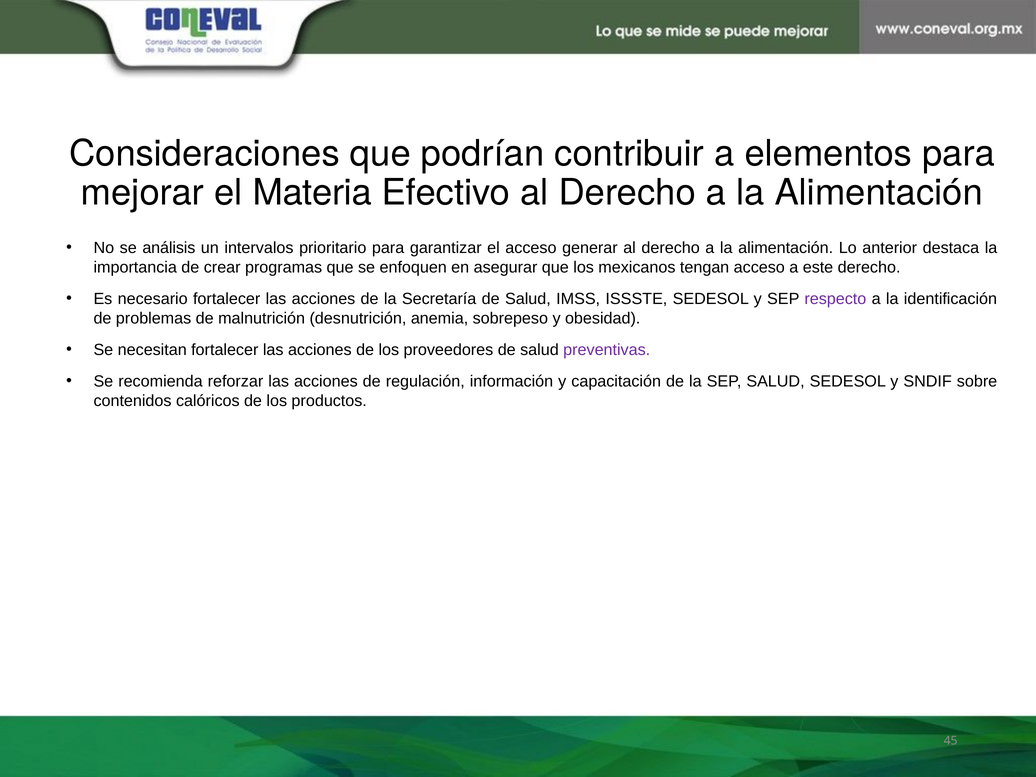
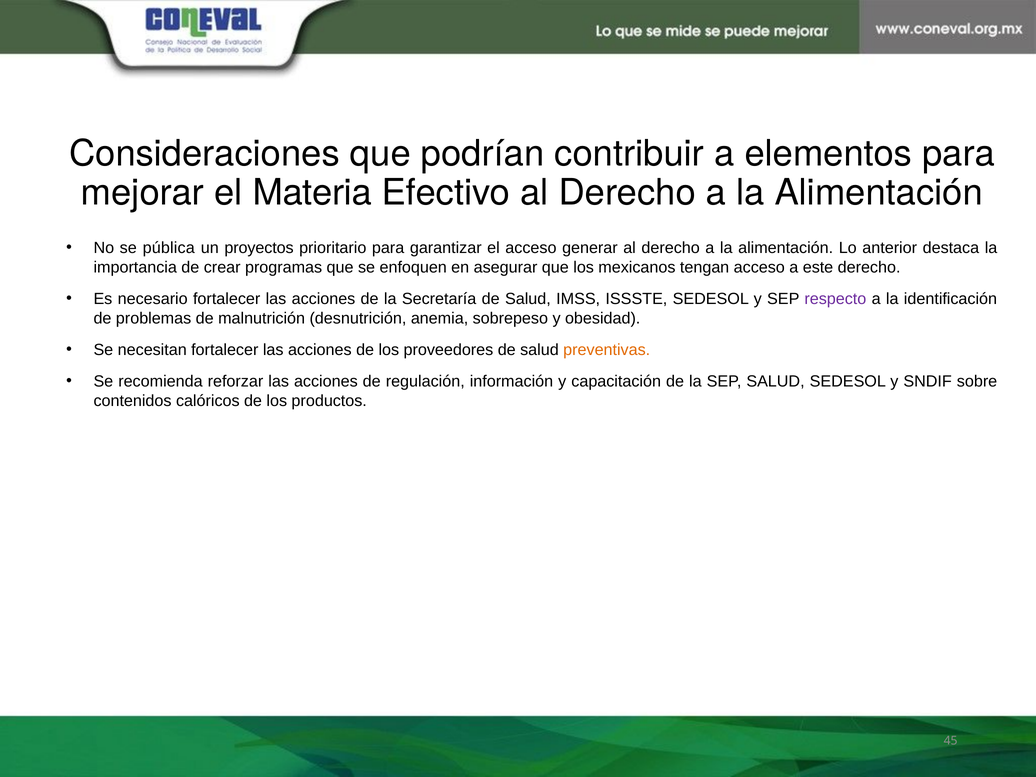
análisis: análisis -> pública (169, 248)
intervalos: intervalos -> proyectos (259, 248)
preventivas colour: purple -> orange (607, 350)
